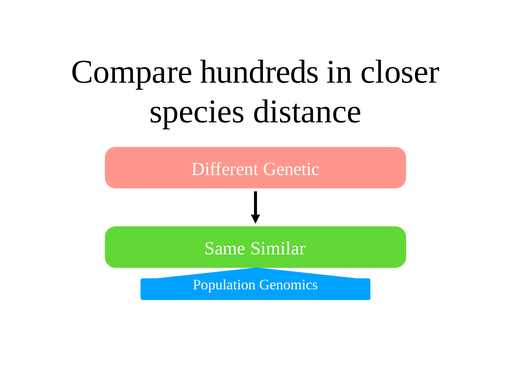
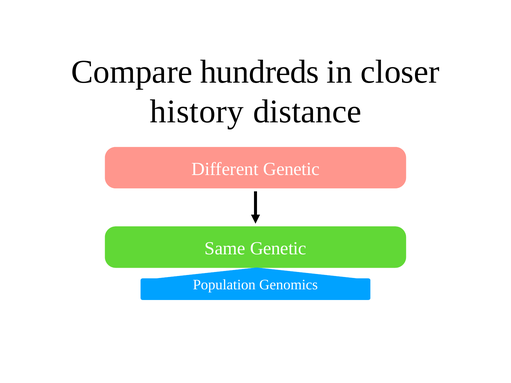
species: species -> history (197, 112)
Same Similar: Similar -> Genetic (278, 249)
